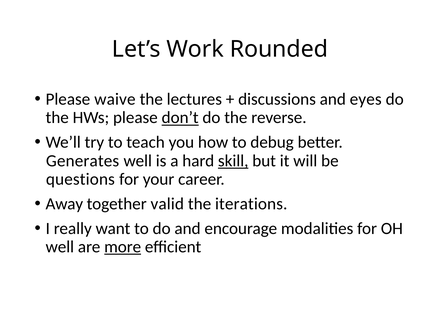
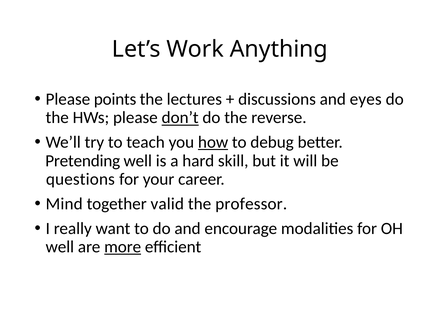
Rounded: Rounded -> Anything (279, 49)
waive: waive -> points (115, 99)
how underline: none -> present (213, 142)
Generates: Generates -> Pretending (83, 161)
skill underline: present -> none (233, 161)
Away: Away -> Mind (64, 204)
iterations: iterations -> professor (251, 204)
